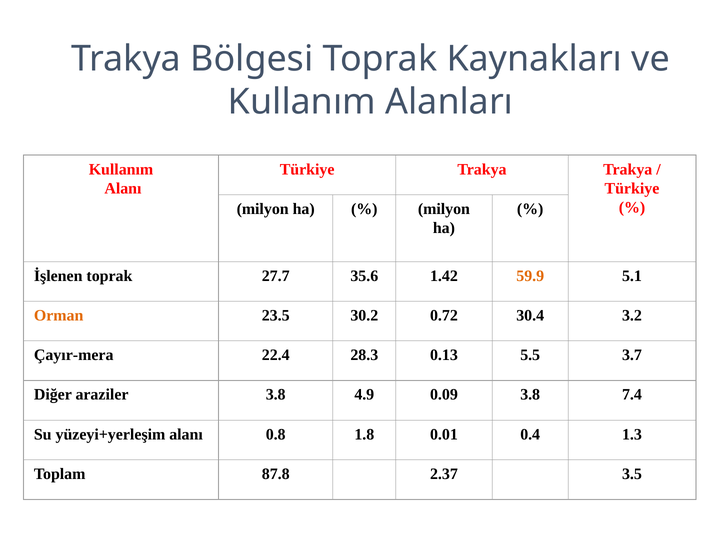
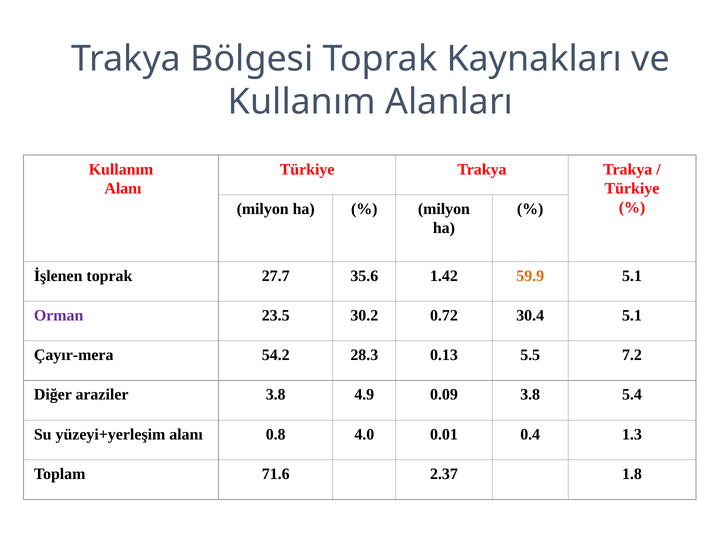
Orman colour: orange -> purple (59, 316)
30.4 3.2: 3.2 -> 5.1 (632, 316)
22.4: 22.4 -> 54.2 (276, 355)
3.7: 3.7 -> 7.2 (632, 355)
7.4: 7.4 -> 5.4 (632, 395)
1.8: 1.8 -> 4.0 (364, 435)
87.8: 87.8 -> 71.6 (276, 474)
3.5: 3.5 -> 1.8 (632, 474)
